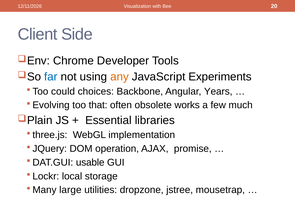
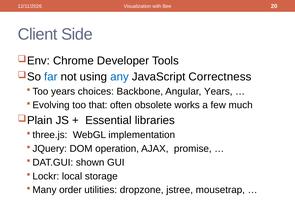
any colour: orange -> blue (120, 77)
Experiments: Experiments -> Correctness (220, 77)
could: could -> years (63, 92)
usable: usable -> shown (90, 163)
large: large -> order (70, 190)
